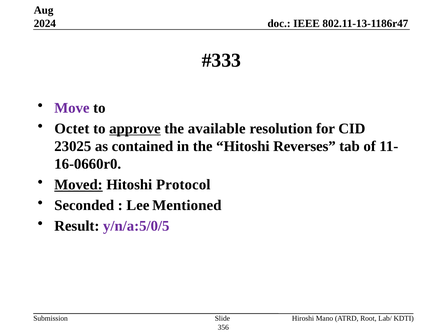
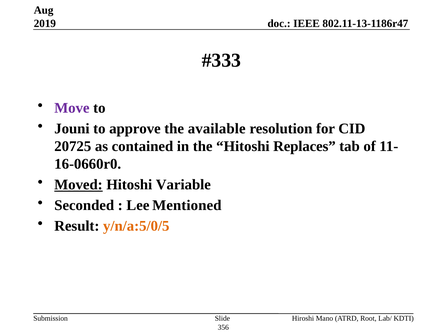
2024: 2024 -> 2019 (45, 24)
Octet: Octet -> Jouni (72, 129)
approve underline: present -> none (135, 129)
23025: 23025 -> 20725 (73, 146)
Reverses: Reverses -> Replaces (304, 146)
Protocol: Protocol -> Variable (183, 185)
y/n/a:5/0/5 colour: purple -> orange (136, 226)
